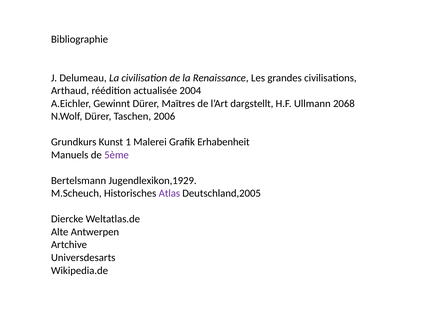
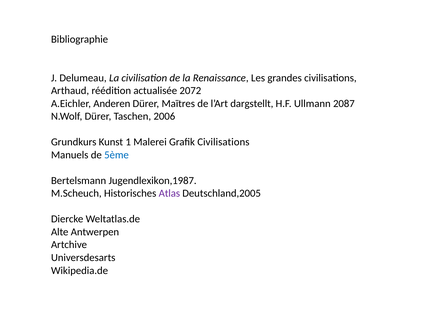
2004: 2004 -> 2072 (190, 91)
Gewinnt: Gewinnt -> Anderen (112, 104)
2068: 2068 -> 2087 (344, 104)
Grafik Erhabenheit: Erhabenheit -> Civilisations (223, 142)
5ème colour: purple -> blue (116, 155)
Jugendlexikon,1929: Jugendlexikon,1929 -> Jugendlexikon,1987 (153, 181)
